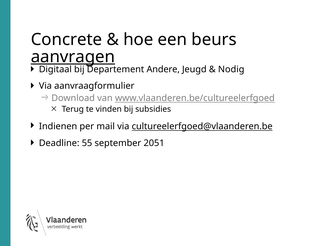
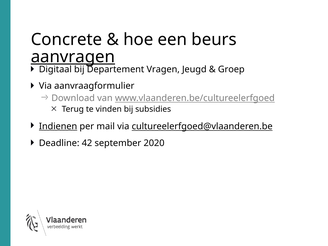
Andere: Andere -> Vragen (163, 69)
Nodig: Nodig -> Groep (231, 69)
Indienen underline: none -> present (58, 126)
55: 55 -> 42 (87, 143)
2051: 2051 -> 2020 (154, 143)
